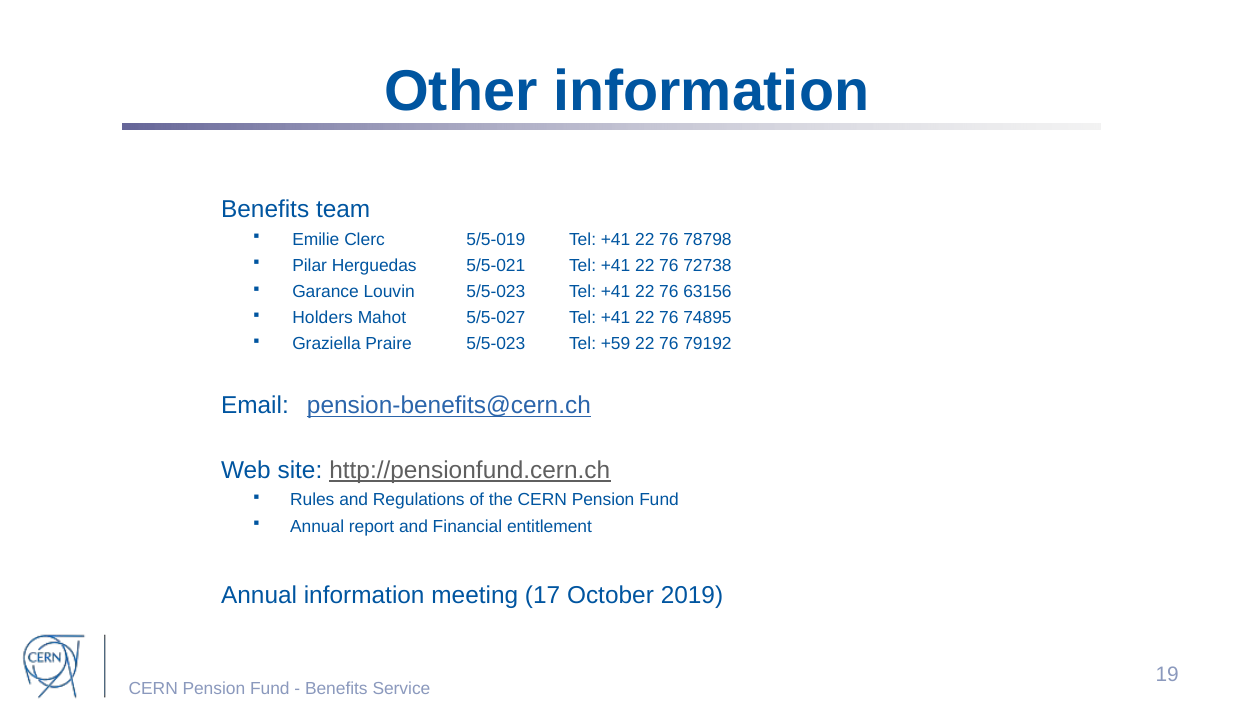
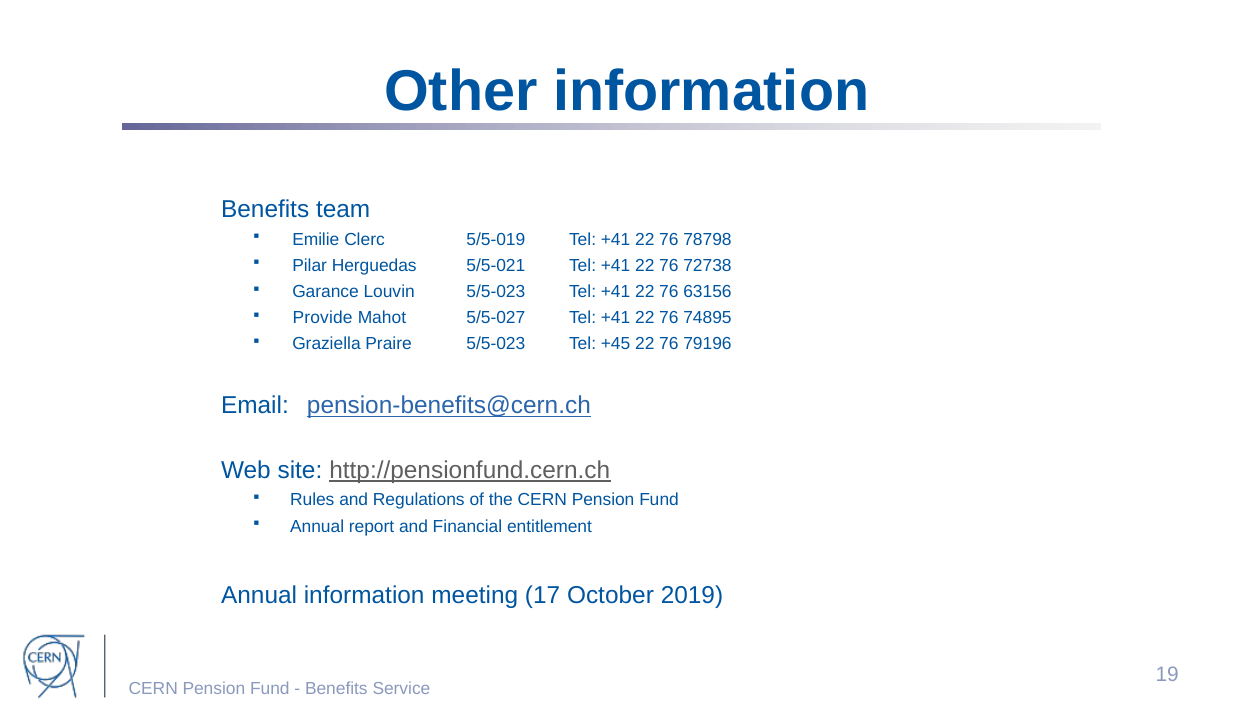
Holders: Holders -> Provide (323, 318)
+59: +59 -> +45 (616, 344)
79192: 79192 -> 79196 (707, 344)
